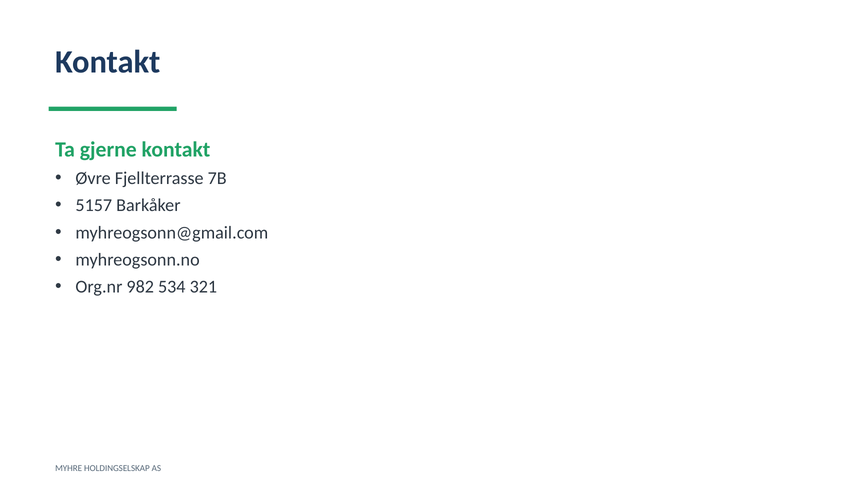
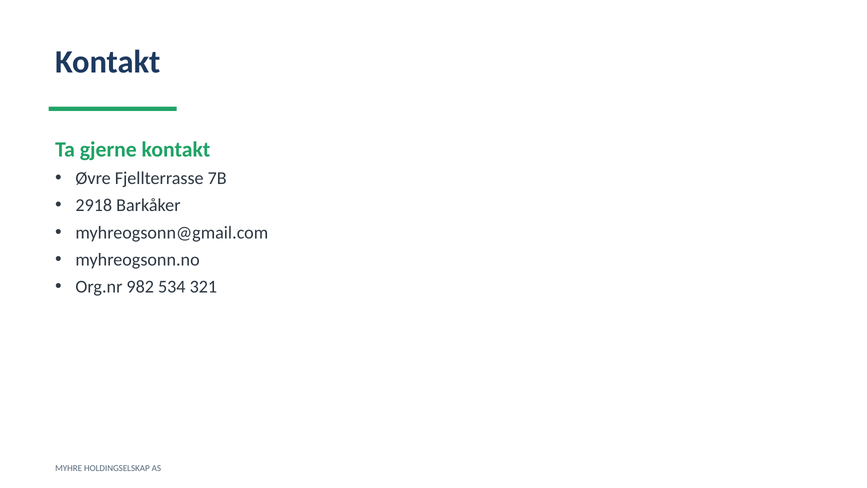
5157: 5157 -> 2918 (94, 205)
